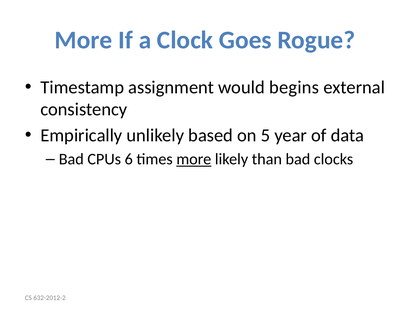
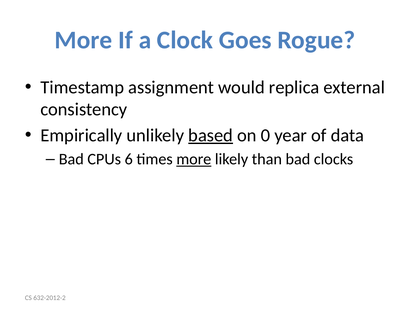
begins: begins -> replica (294, 87)
based underline: none -> present (211, 135)
5: 5 -> 0 (266, 135)
